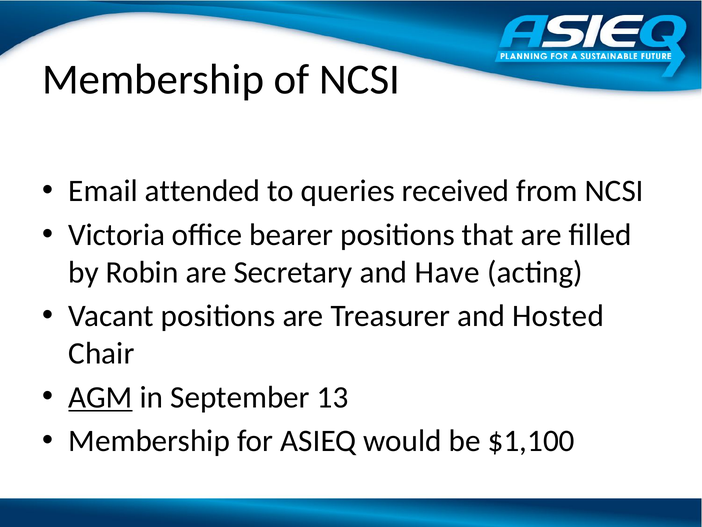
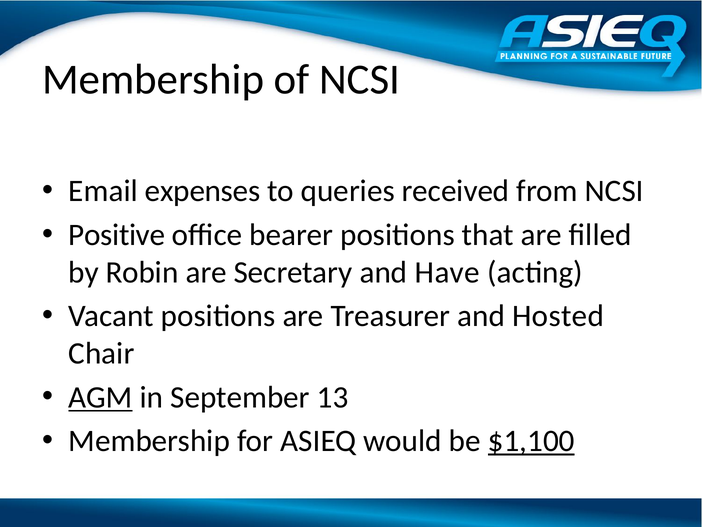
attended: attended -> expenses (203, 191)
Victoria: Victoria -> Positive (117, 235)
$1,100 underline: none -> present (531, 441)
